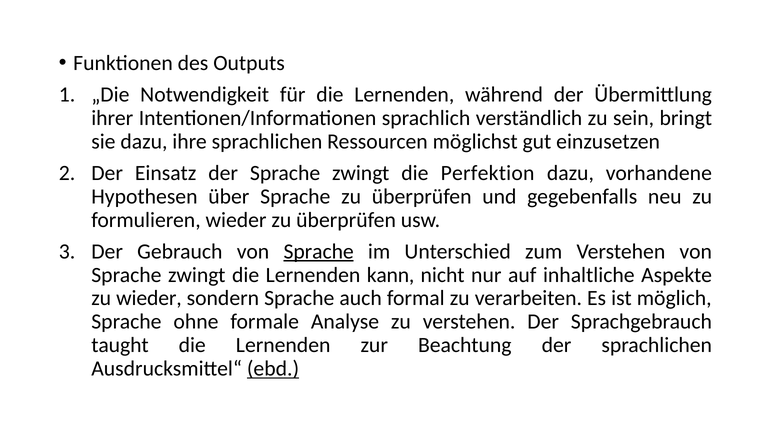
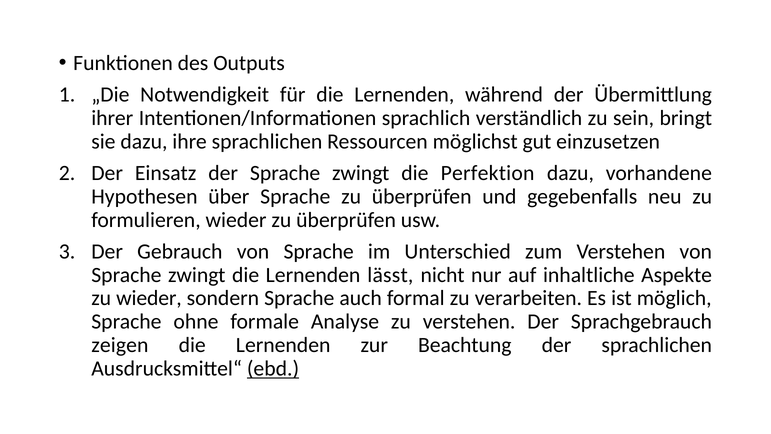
Sprache underline: present -> none (319, 251)
kann: kann -> lässt (390, 275)
taught: taught -> zeigen (120, 345)
